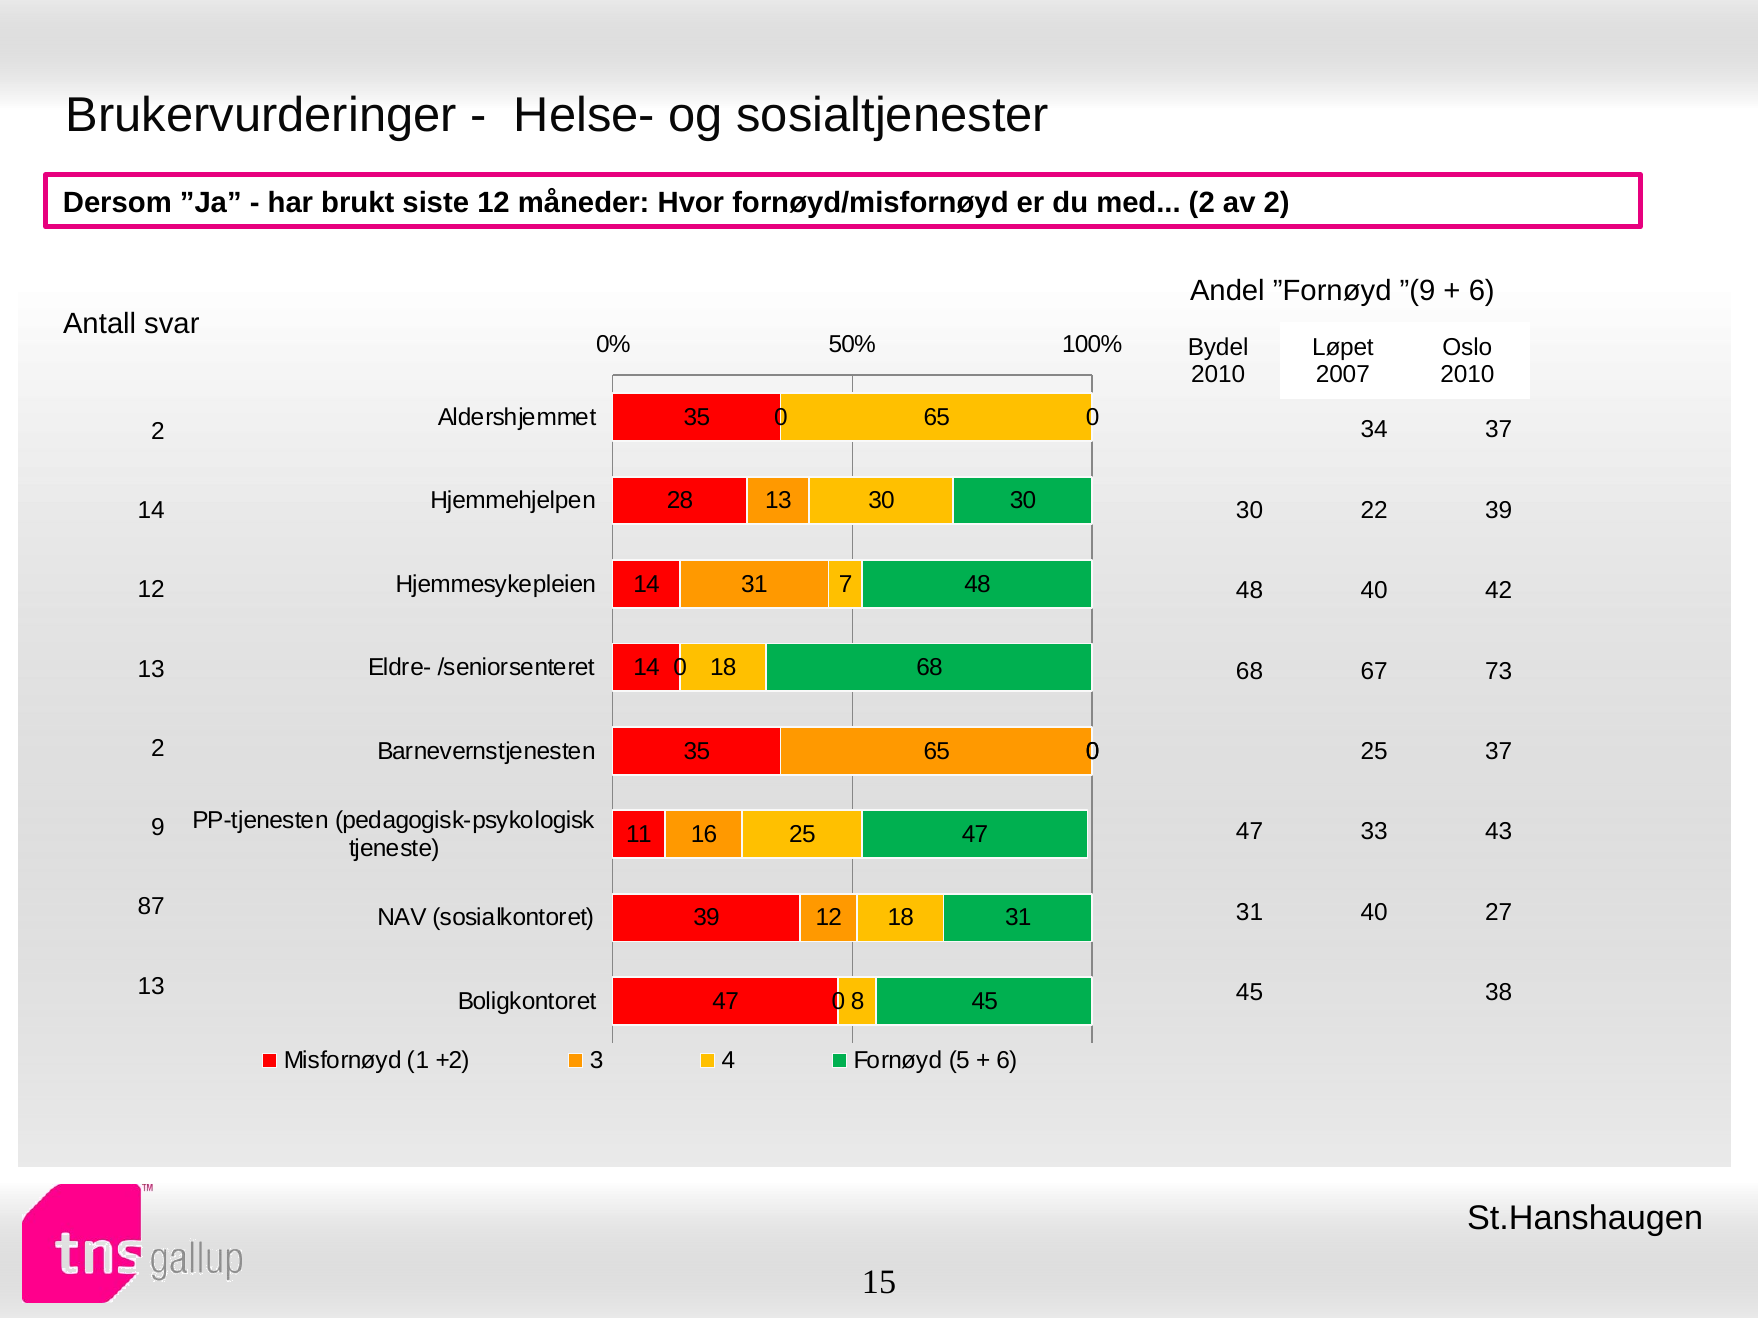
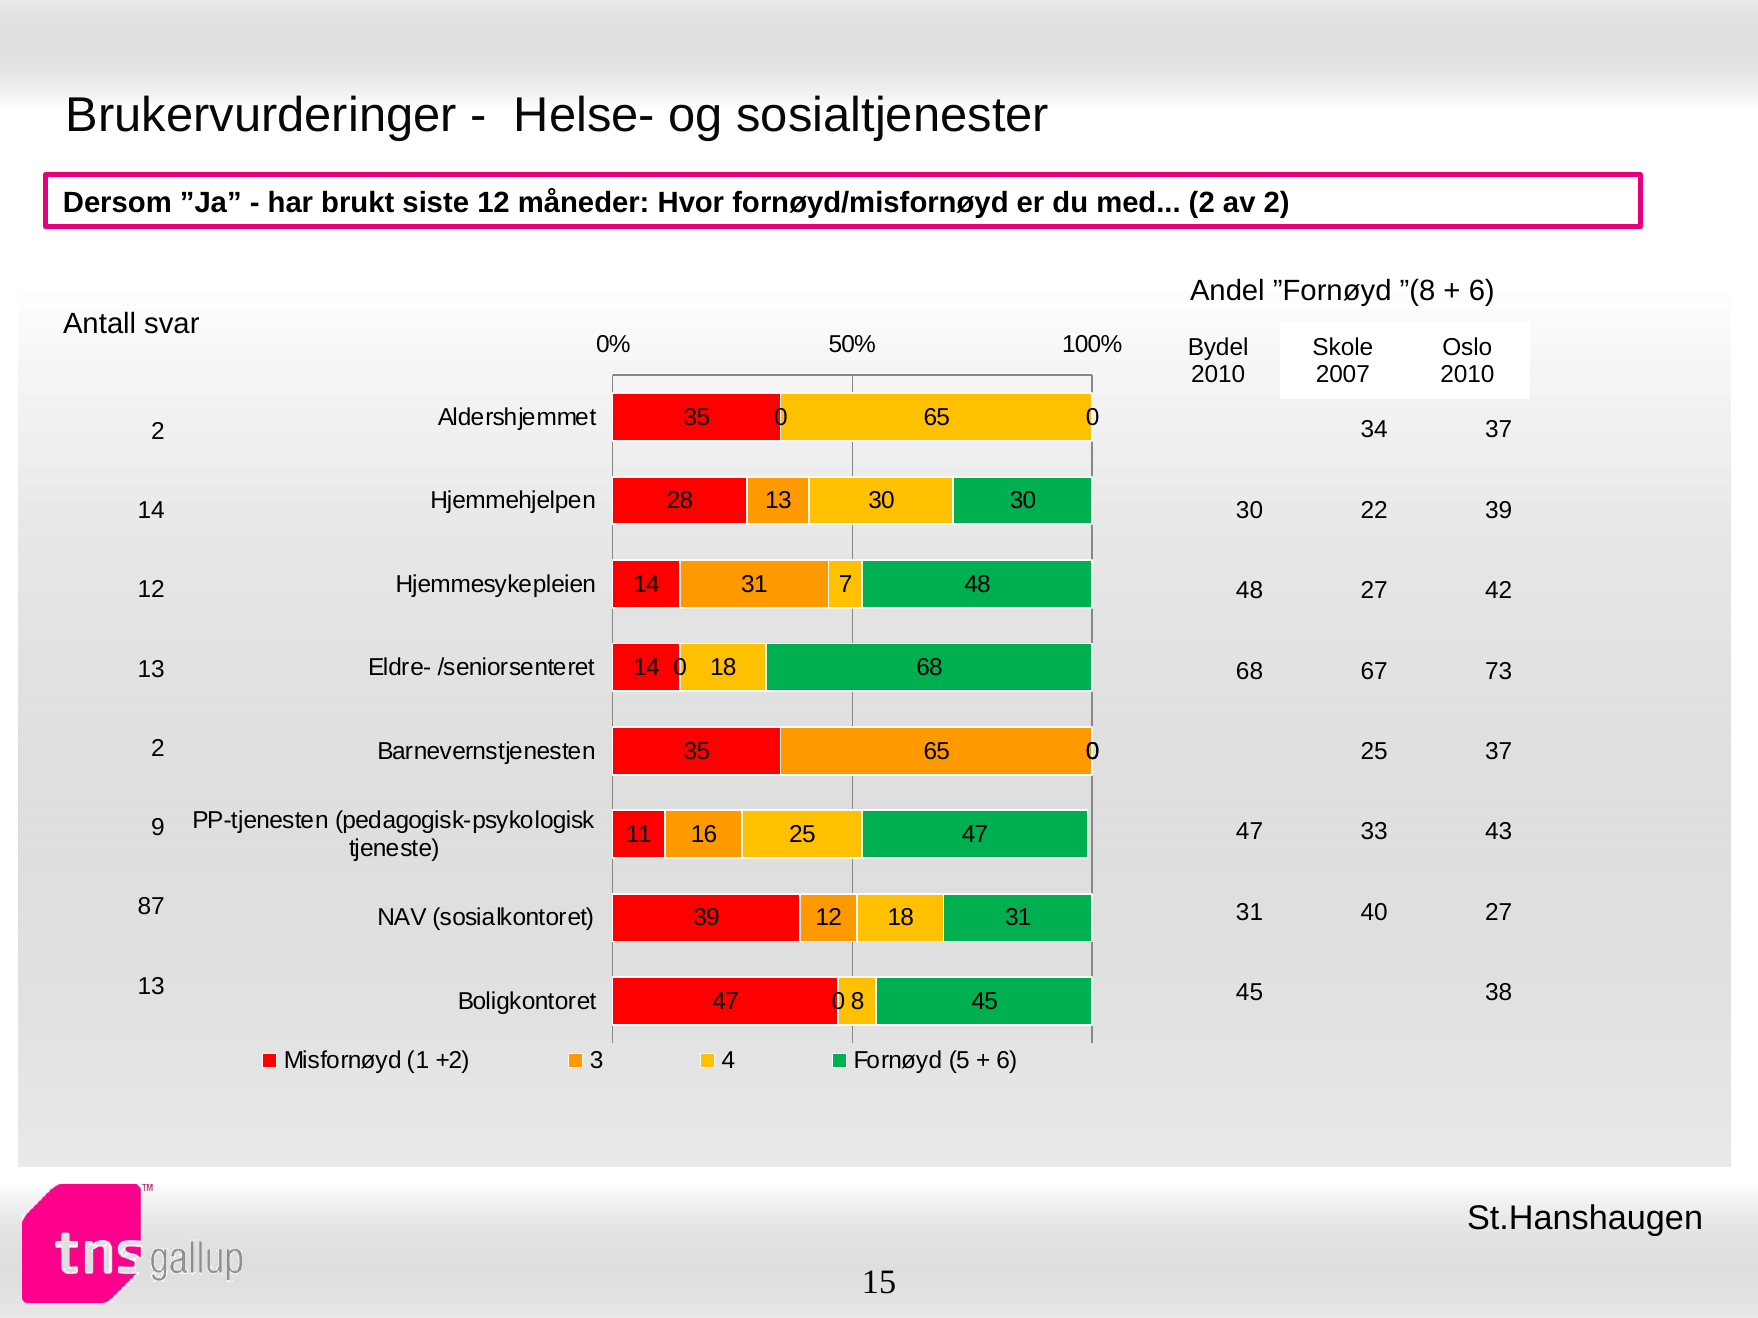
”(9: ”(9 -> ”(8 (1417, 291)
Løpet: Løpet -> Skole (1343, 347)
48 40: 40 -> 27 (1374, 591)
